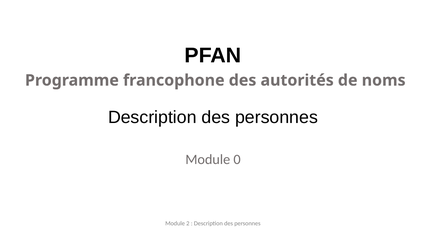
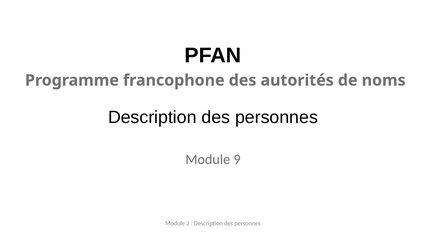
0: 0 -> 9 (237, 160)
